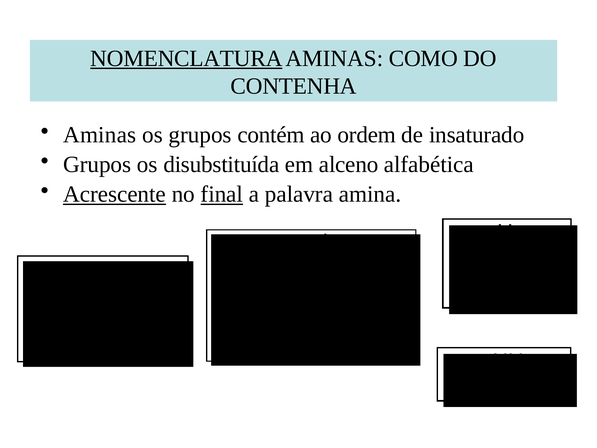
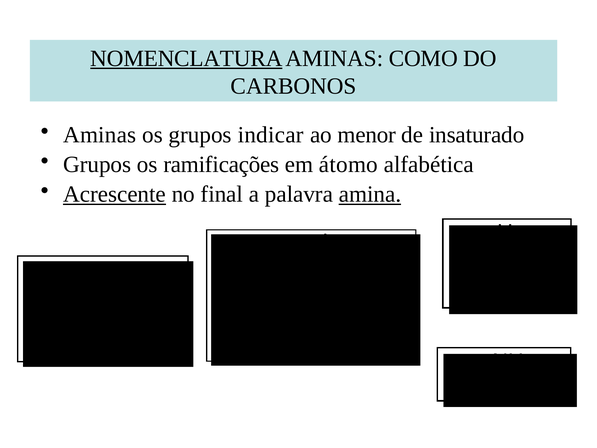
CONTENHA: CONTENHA -> CARBONOS (294, 86)
contém: contém -> indicar (271, 135)
ordem: ordem -> menor (367, 135)
disubstituída: disubstituída -> ramificações (221, 164)
alceno: alceno -> átomo (348, 164)
final underline: present -> none (222, 194)
amina underline: none -> present (370, 194)
